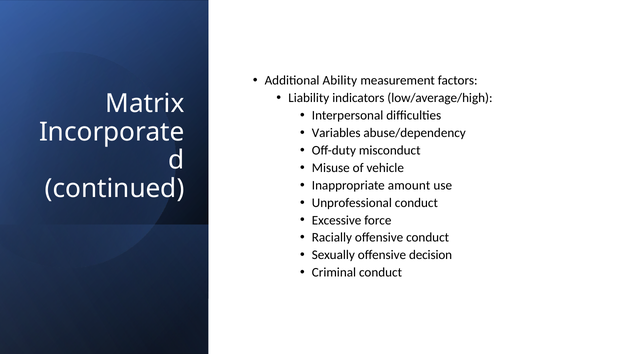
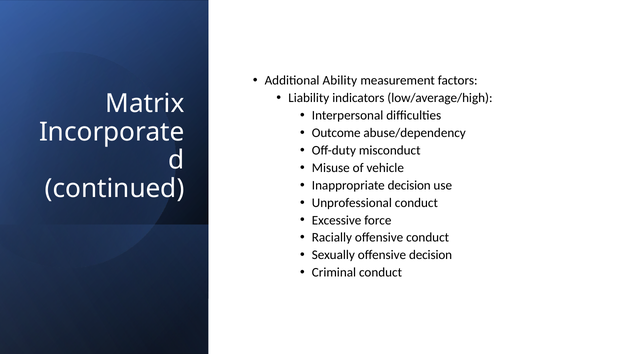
Variables: Variables -> Outcome (336, 133)
Inappropriate amount: amount -> decision (409, 185)
